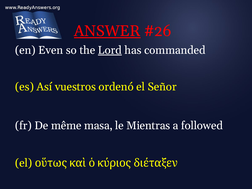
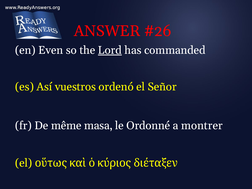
ANSWER underline: present -> none (107, 31)
Mientras: Mientras -> Ordonné (148, 126)
followed: followed -> montrer (202, 126)
